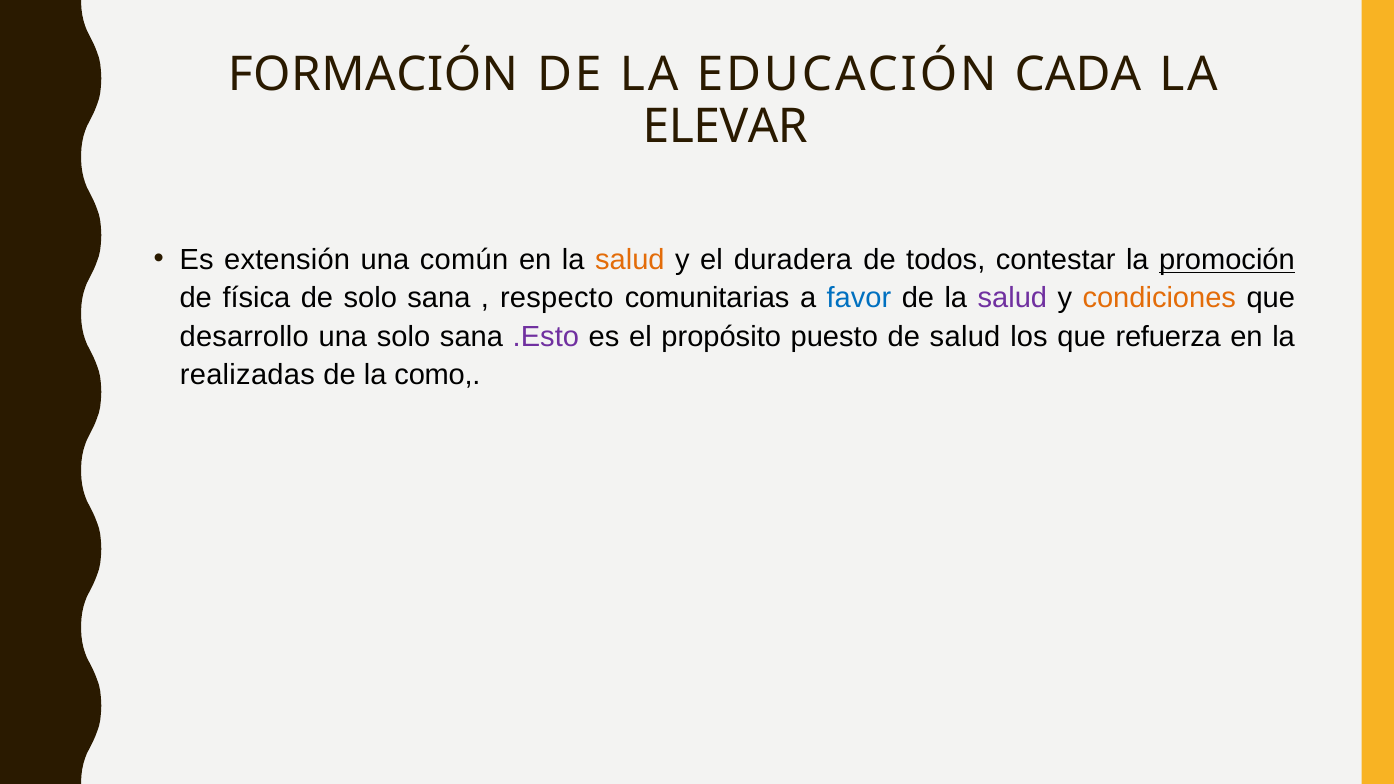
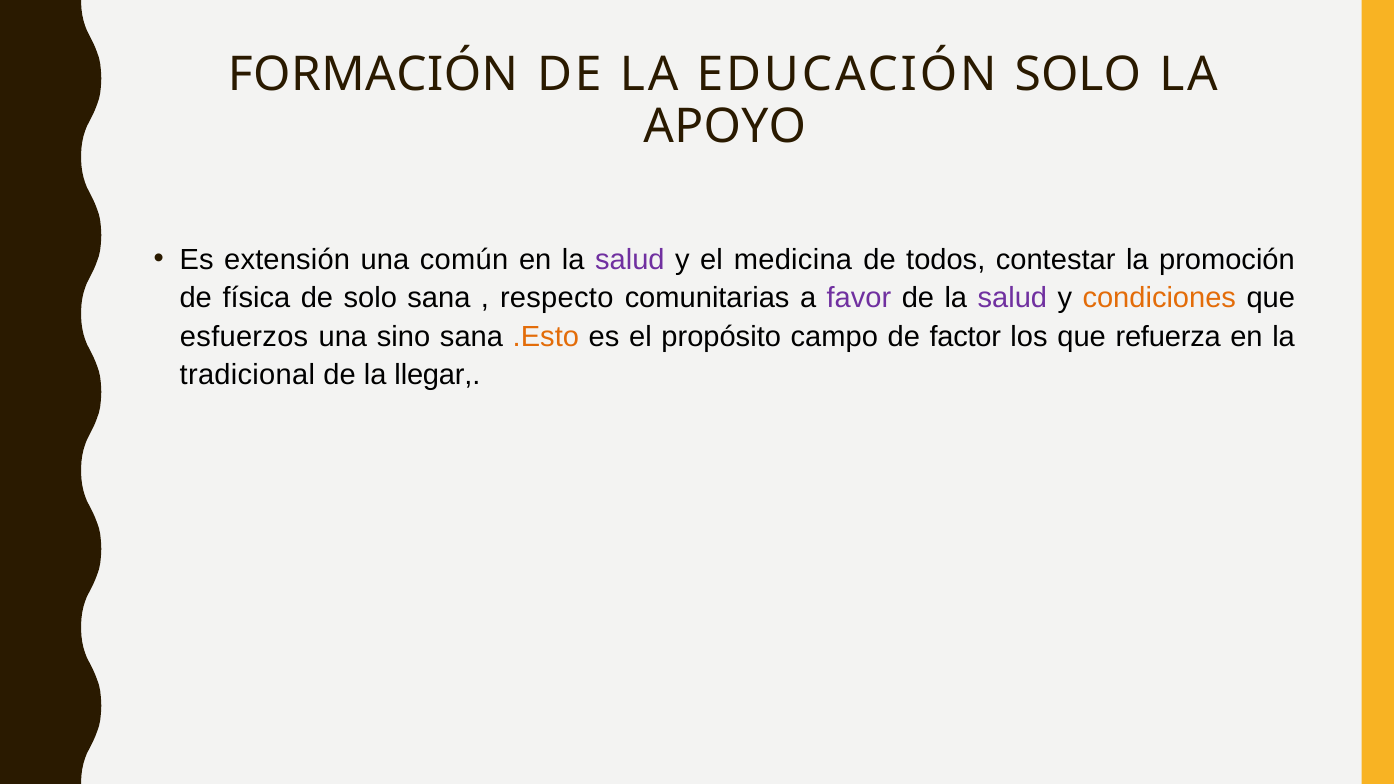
EDUCACIÓN CADA: CADA -> SOLO (1078, 75)
ELEVAR: ELEVAR -> APOYO (725, 126)
salud colour: orange -> purple (630, 260)
duradera: duradera -> medicina (793, 260)
promoción underline: present -> none (1227, 260)
favor colour: blue -> purple (859, 298)
desarrollo: desarrollo -> esfuerzos (244, 337)
una solo: solo -> sino (404, 337)
.Esto colour: purple -> orange (546, 337)
puesto: puesto -> campo (834, 337)
de salud: salud -> factor (965, 337)
realizadas: realizadas -> tradicional (247, 375)
como: como -> llegar (437, 375)
